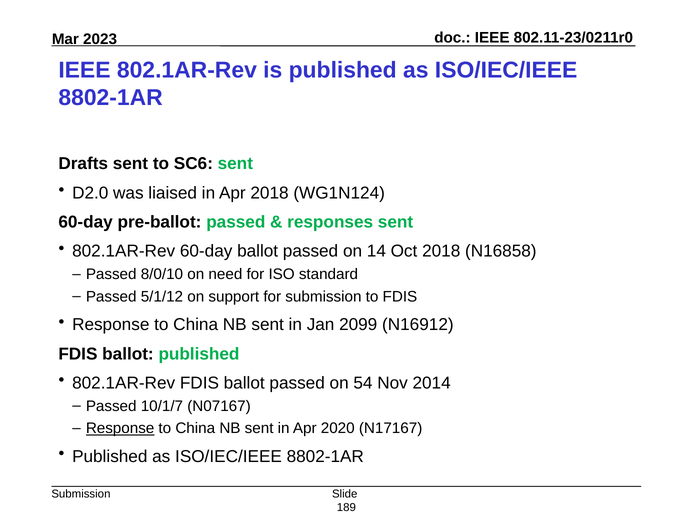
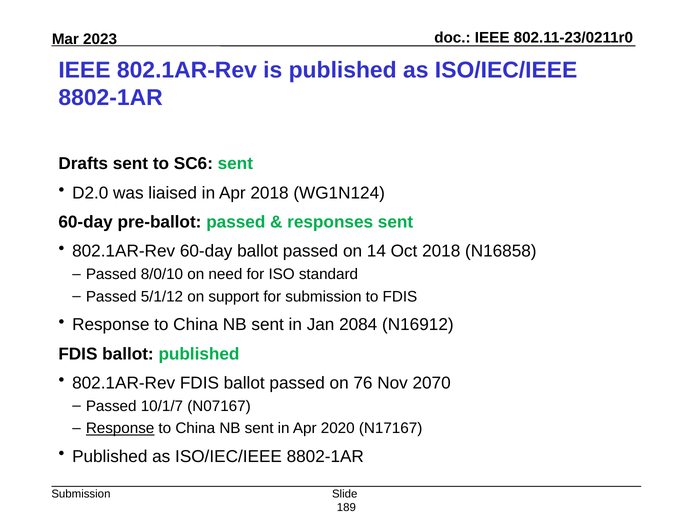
2099: 2099 -> 2084 (358, 325)
54: 54 -> 76 (363, 383)
2014: 2014 -> 2070 (432, 383)
